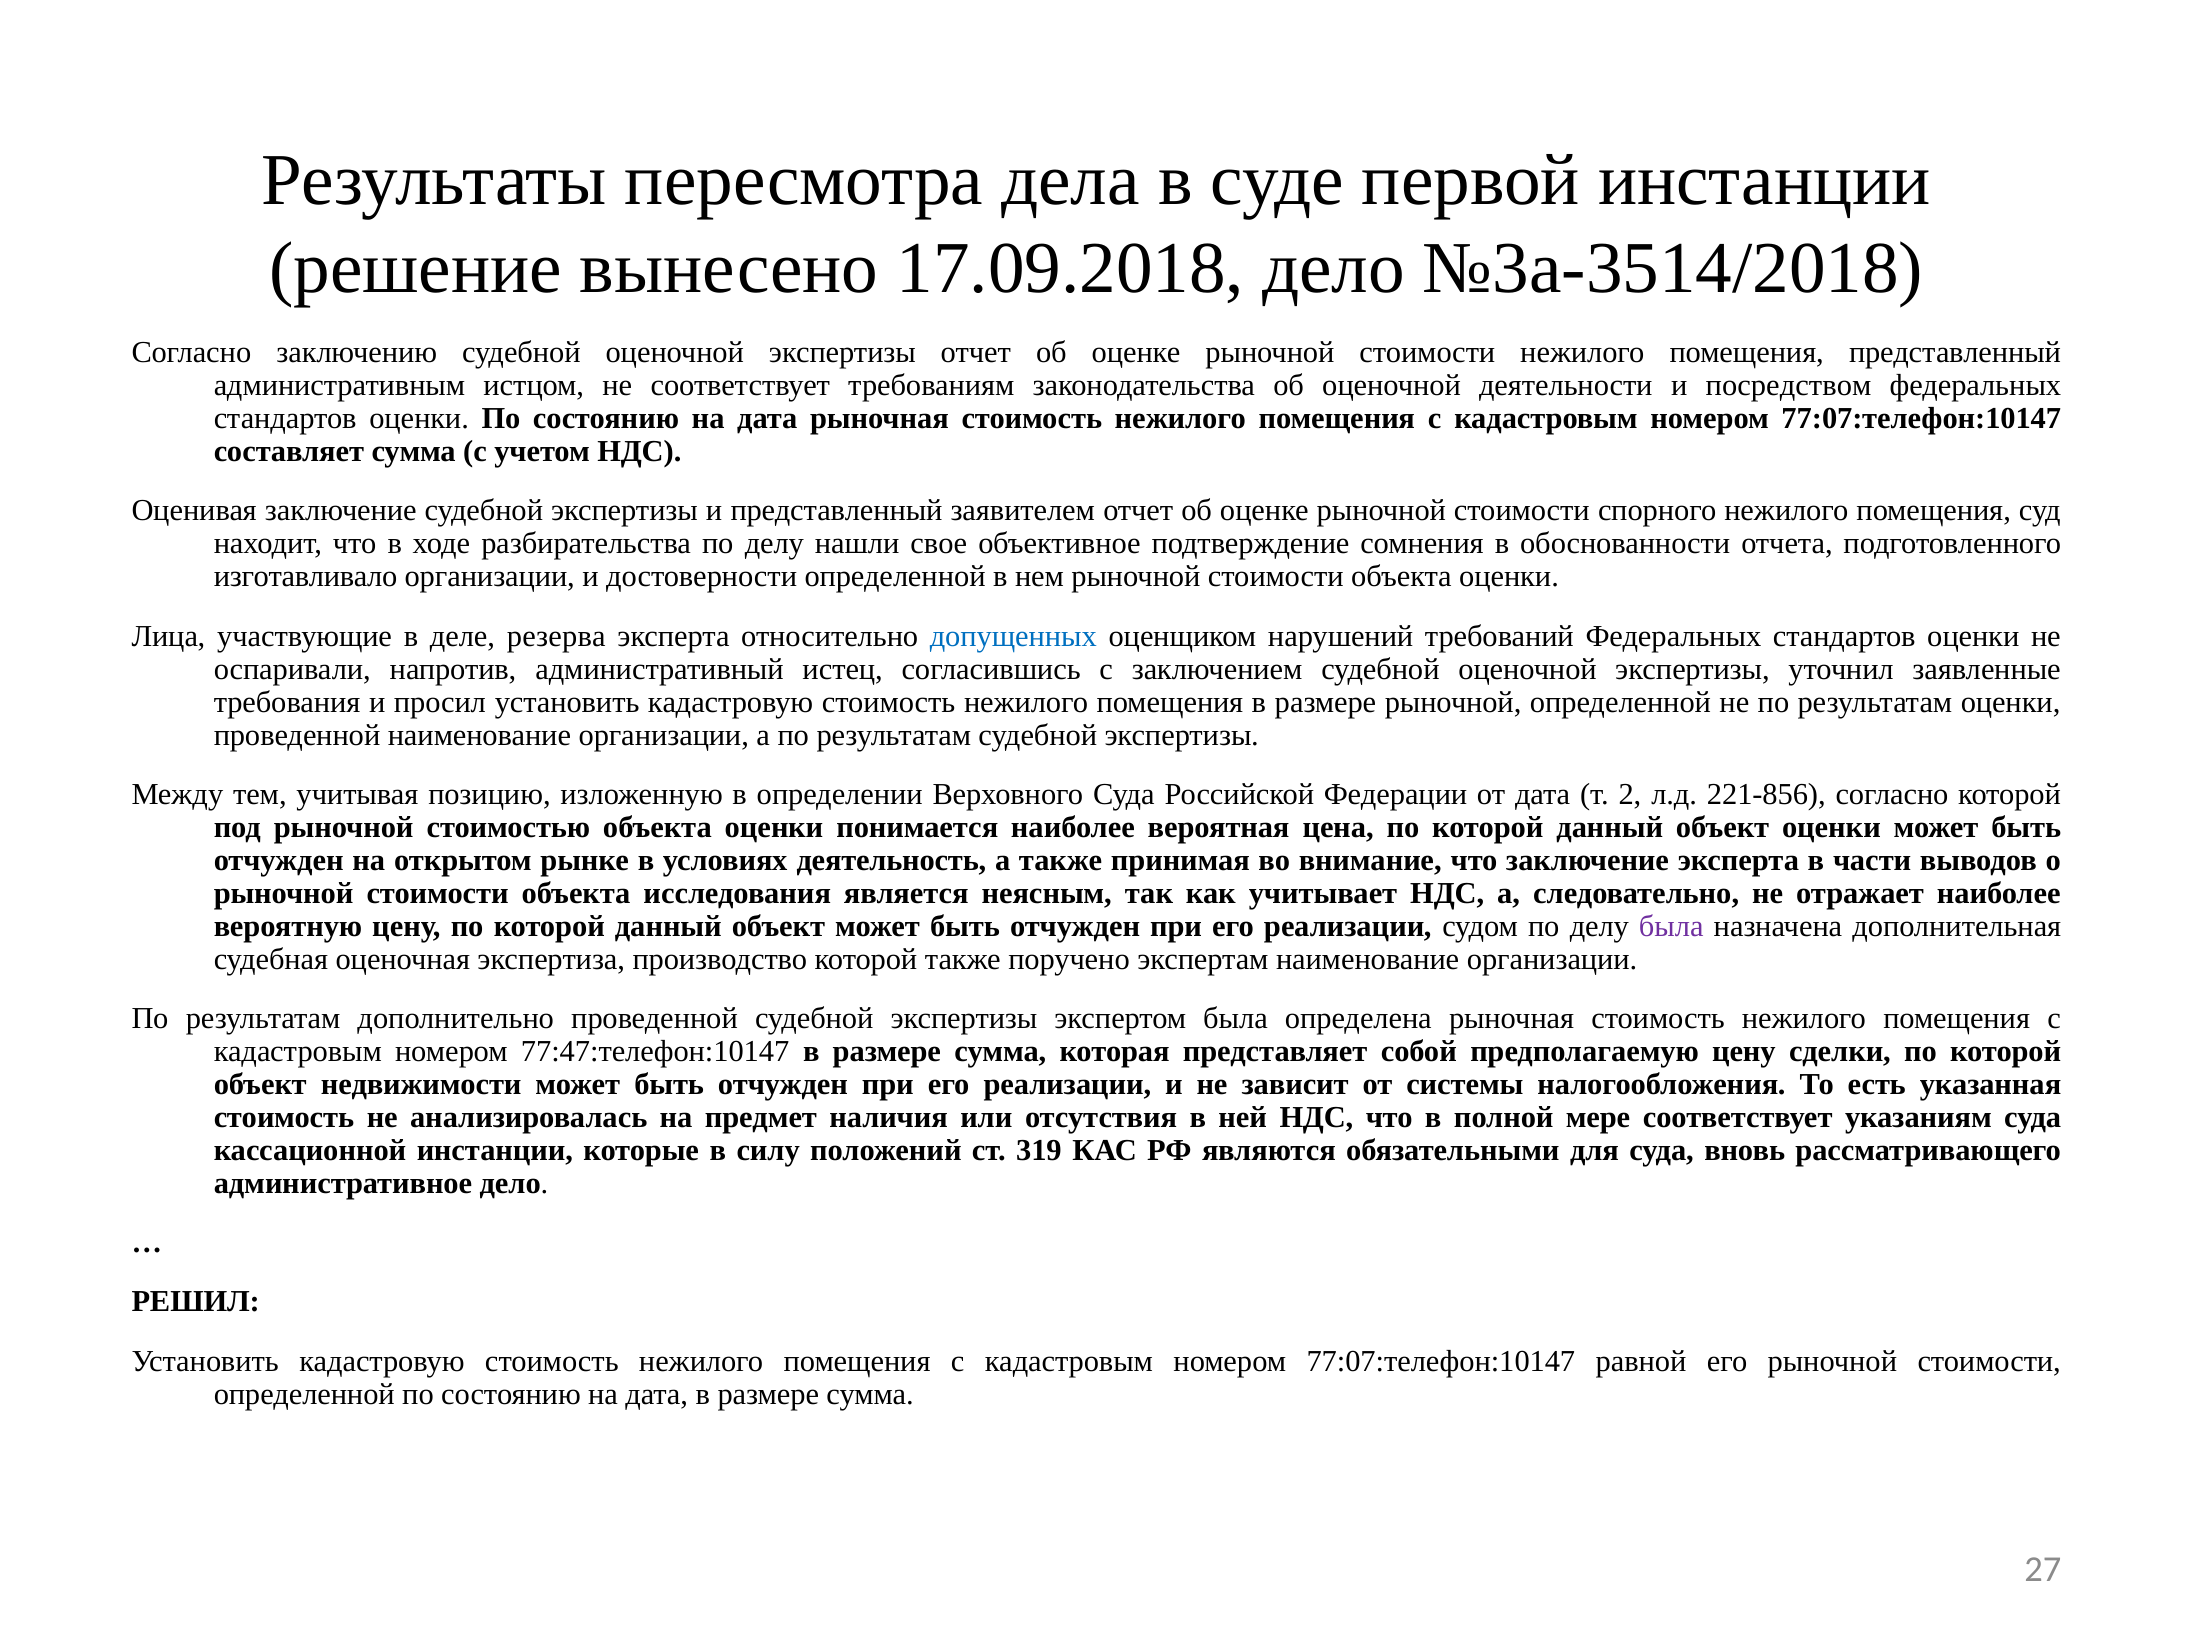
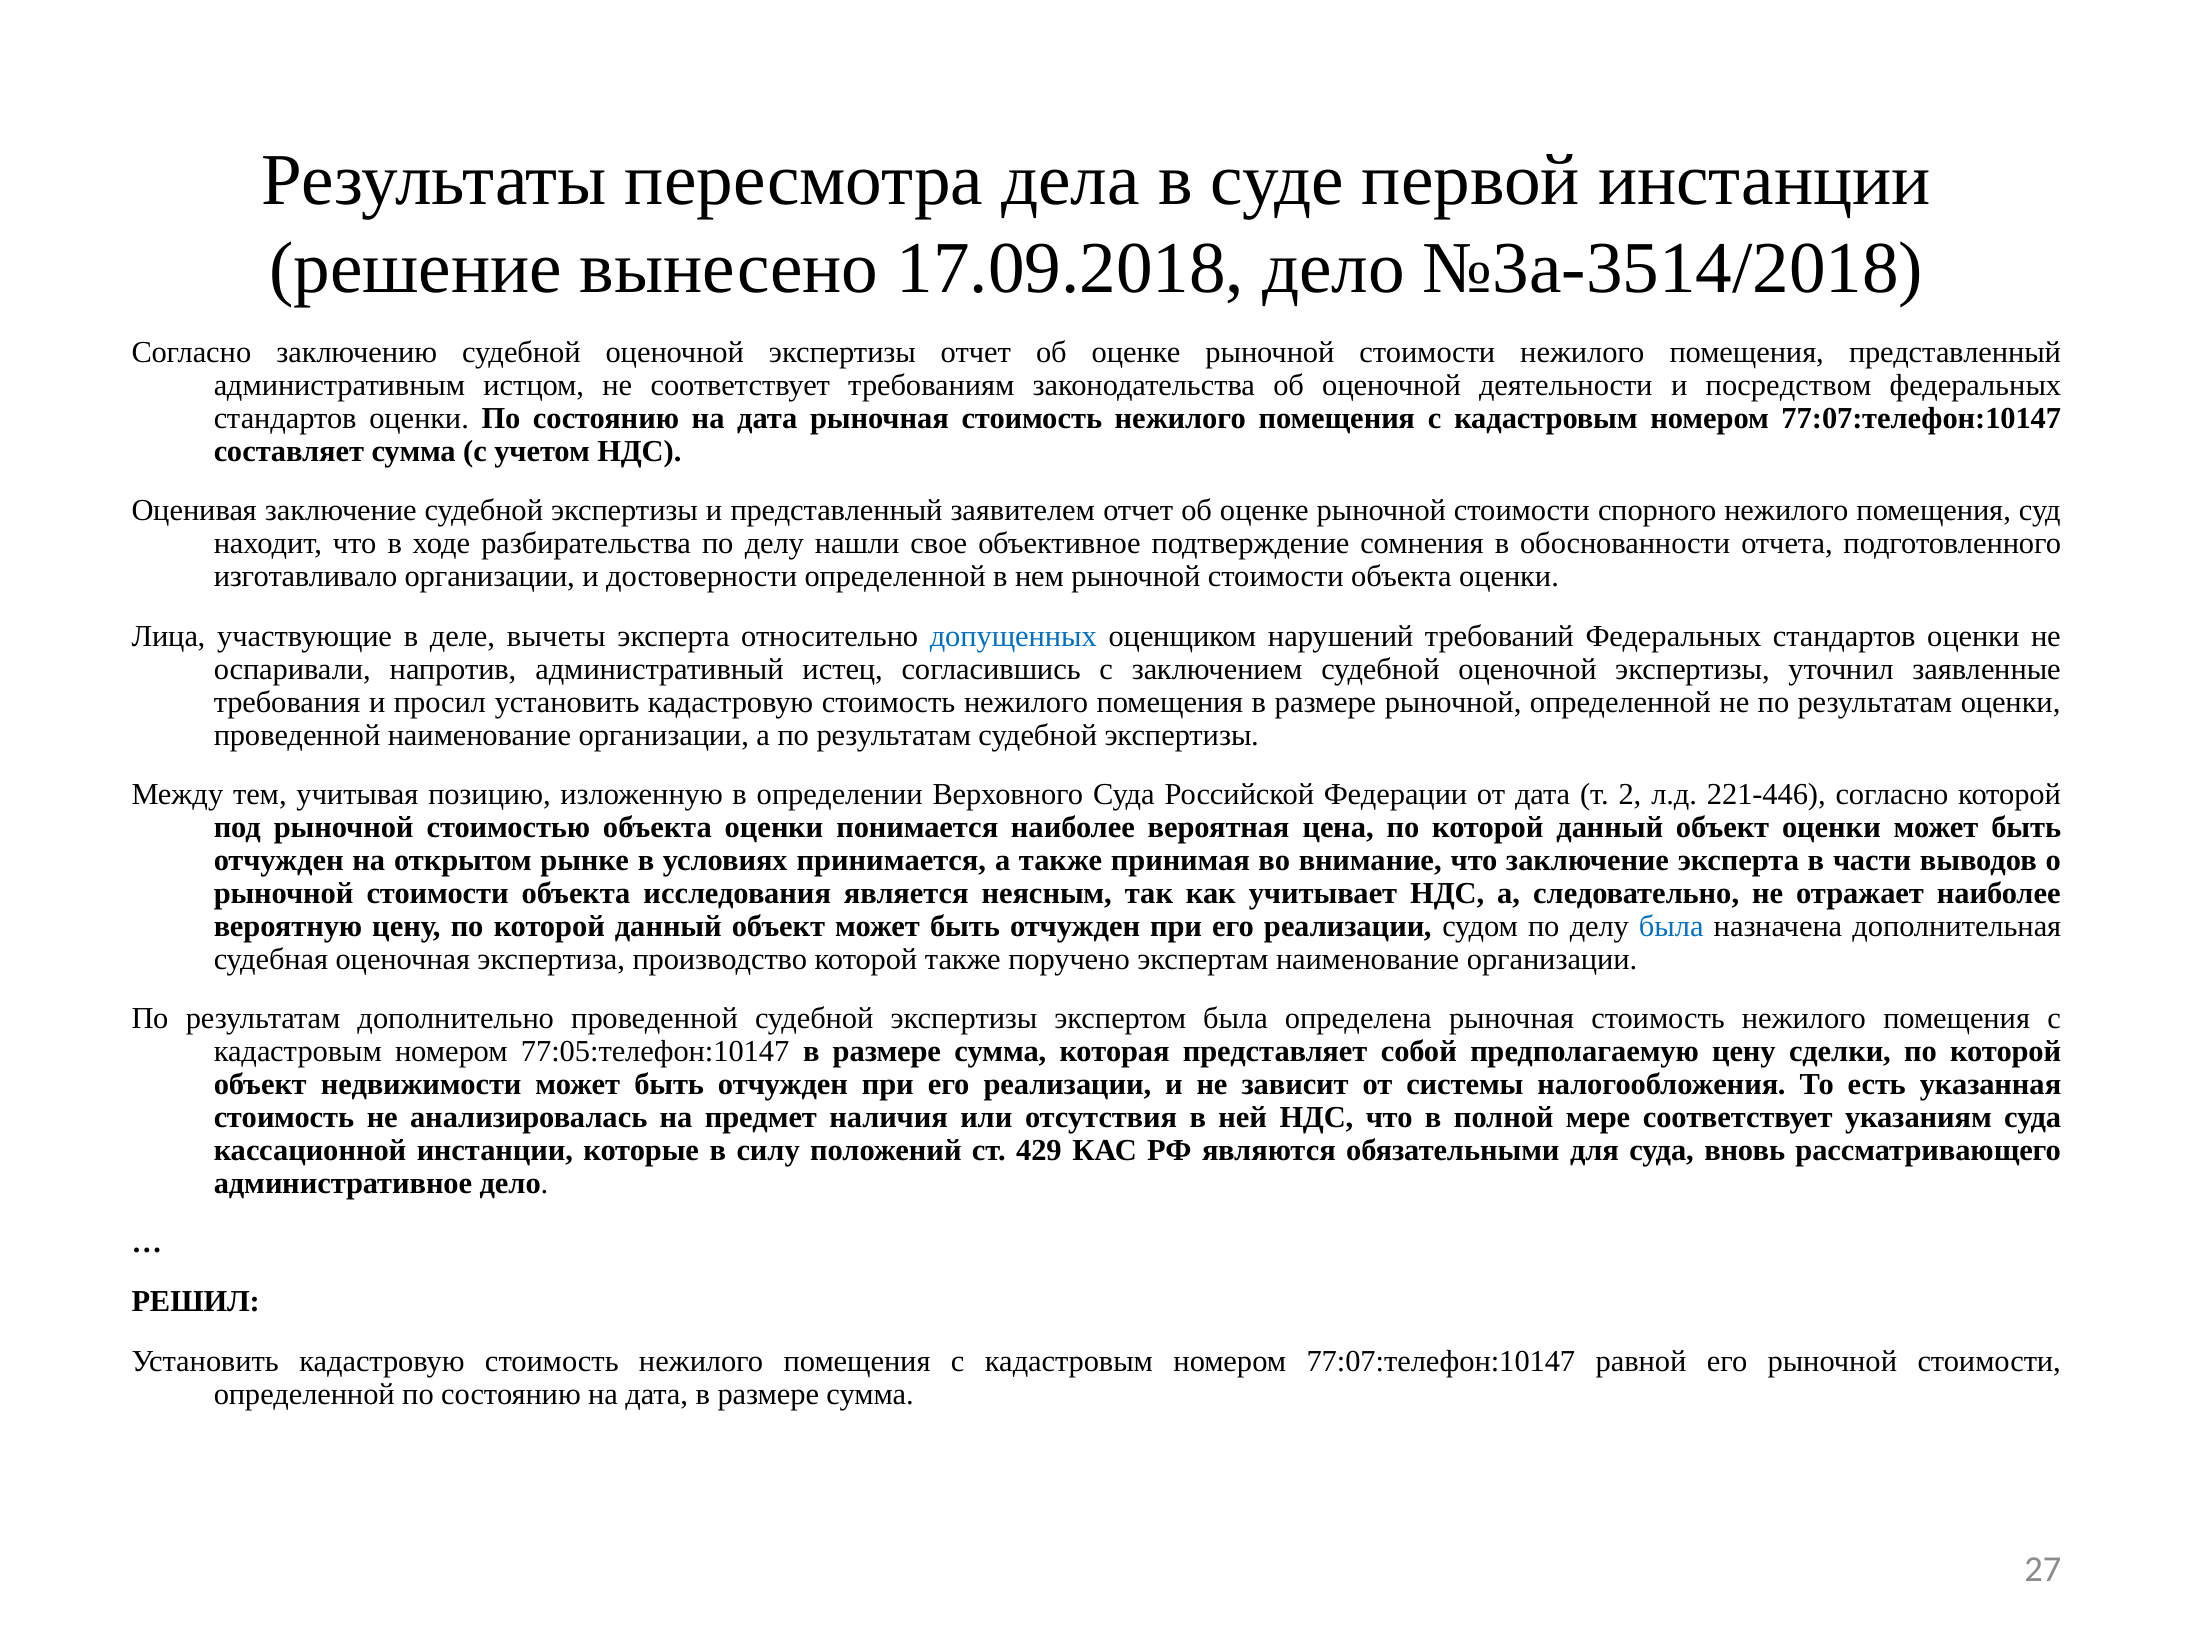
резерва: резерва -> вычеты (556, 636)
221-856: 221-856 -> 221-446 (1766, 795)
деятельность: деятельность -> принимается (891, 861)
была colour: purple -> blue (1671, 927)
77:47:телефон:10147: 77:47:телефон:10147 -> 77:05:телефон:10147 (655, 1052)
319: 319 -> 429 (1039, 1151)
